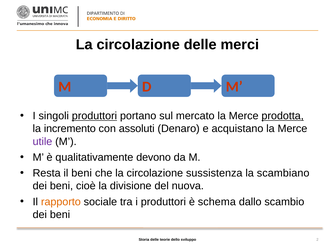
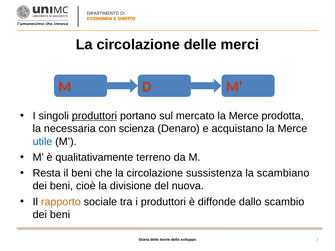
prodotta underline: present -> none (283, 116)
incremento: incremento -> necessaria (70, 129)
assoluti: assoluti -> scienza (137, 129)
utile colour: purple -> blue (42, 142)
devono: devono -> terreno (153, 157)
schema: schema -> diffonde (217, 202)
